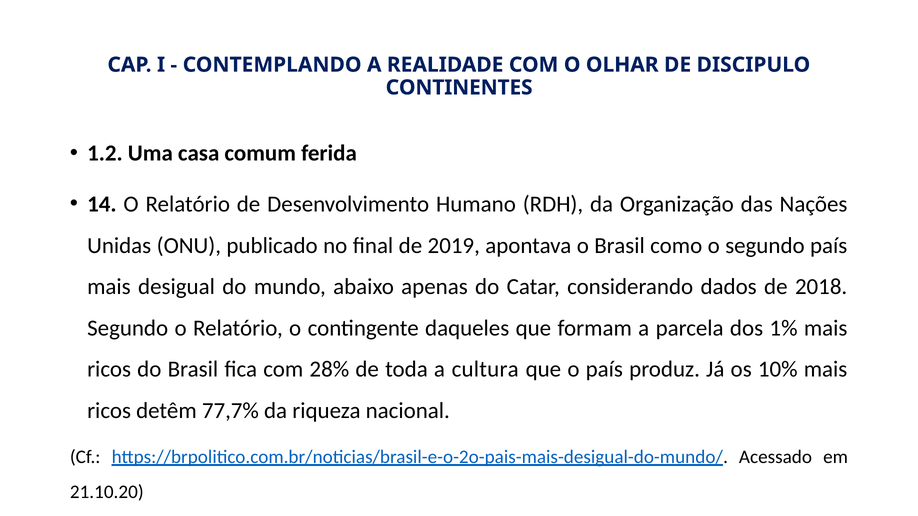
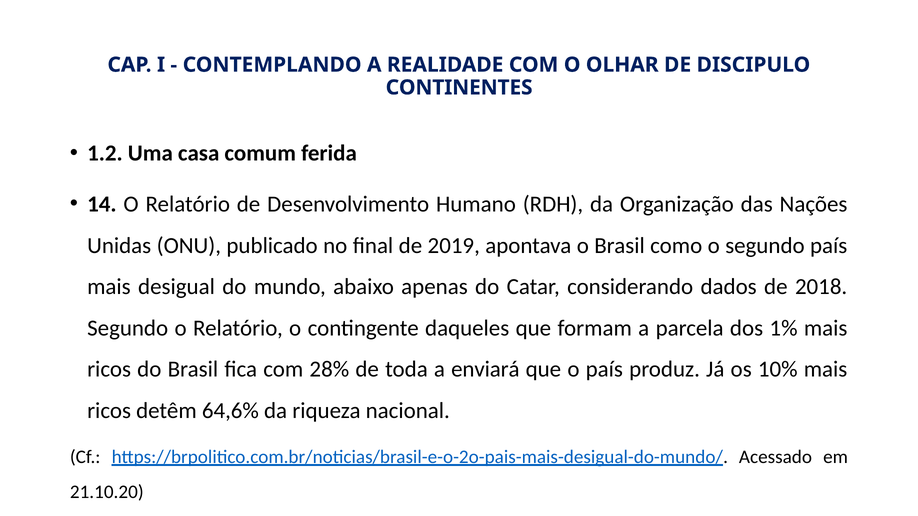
cultura: cultura -> enviará (485, 370)
77,7%: 77,7% -> 64,6% (230, 411)
